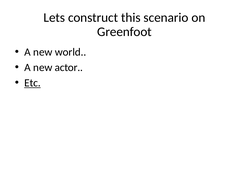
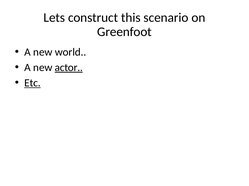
actor underline: none -> present (69, 68)
